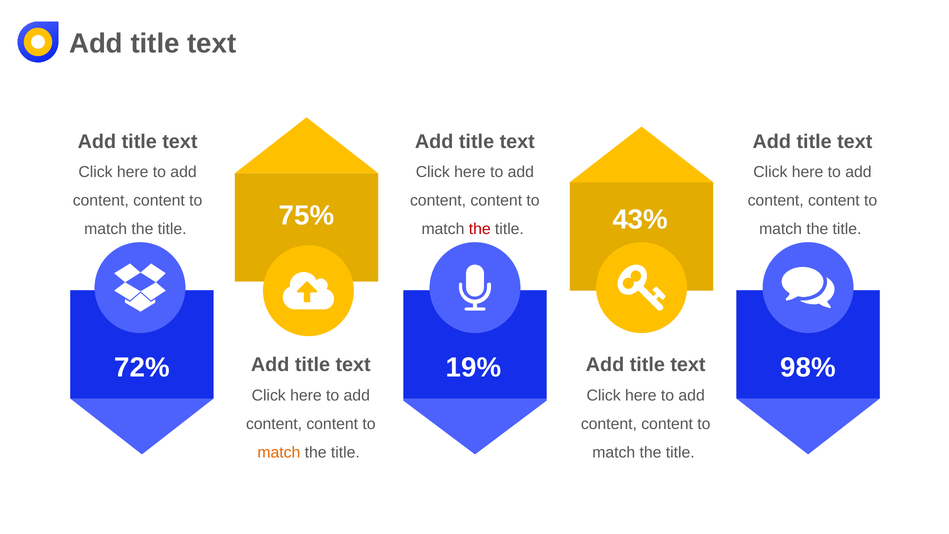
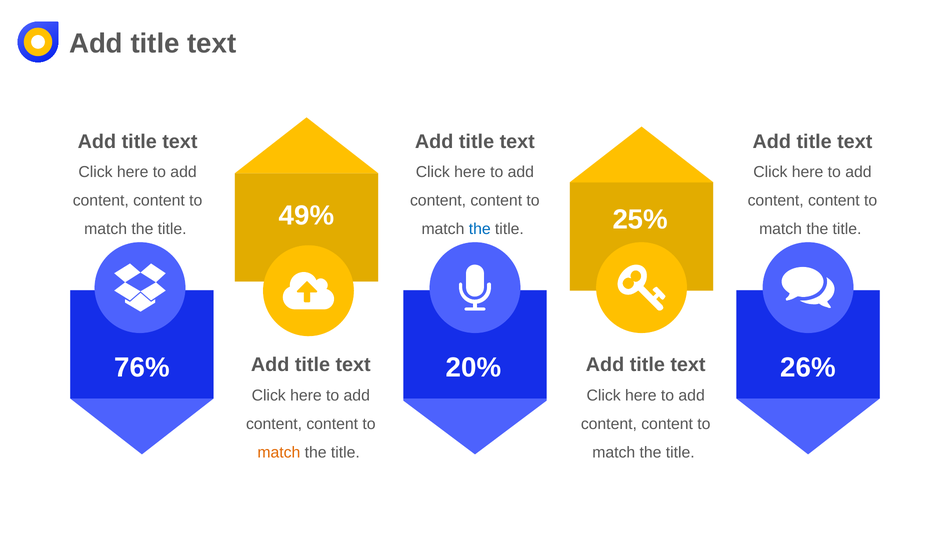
75%: 75% -> 49% (307, 215)
the colour: red -> blue (480, 229)
43%: 43% -> 25% (640, 220)
72%: 72% -> 76% (142, 367)
19%: 19% -> 20% (474, 367)
98%: 98% -> 26% (808, 367)
